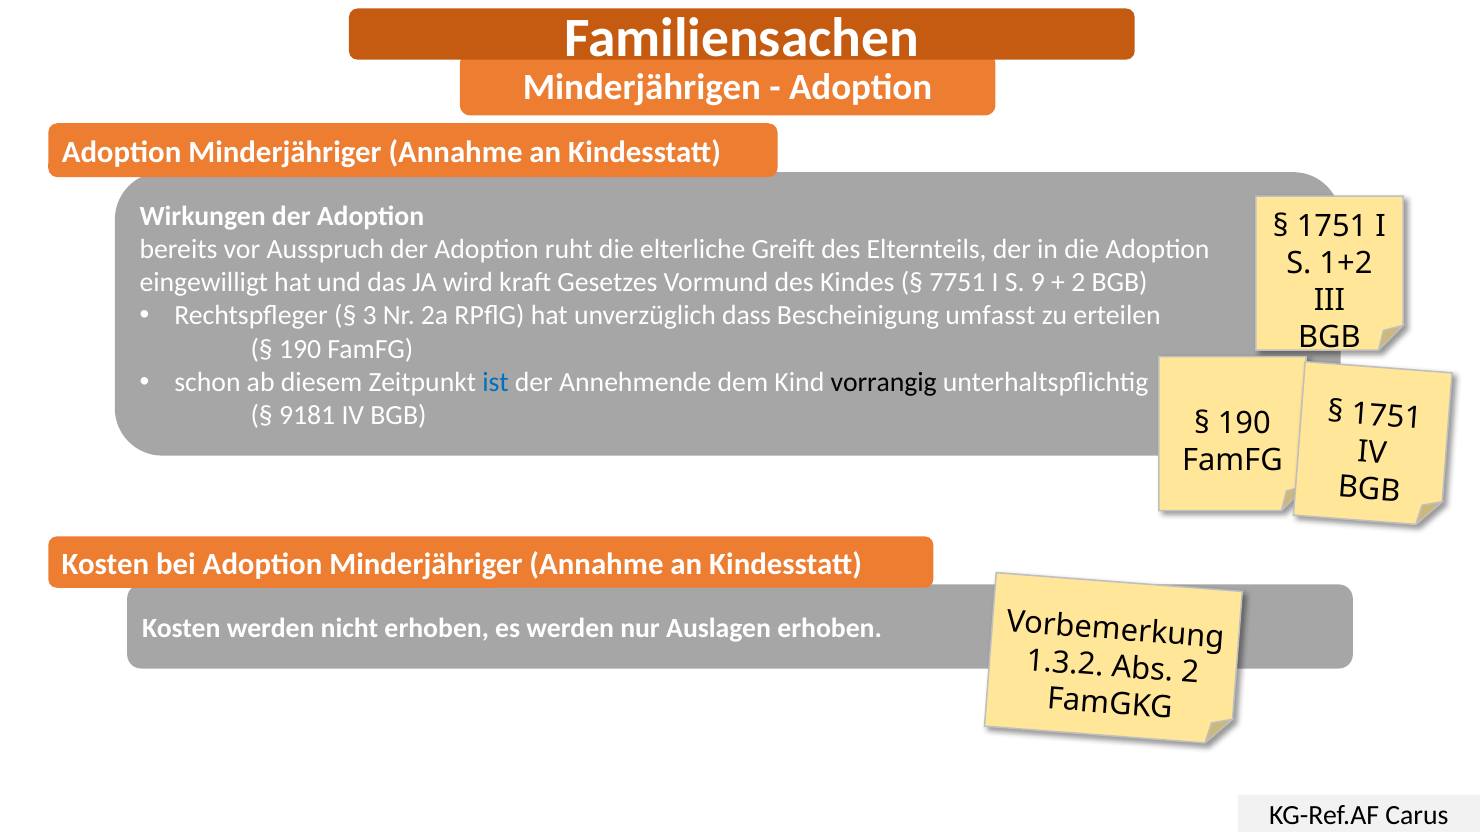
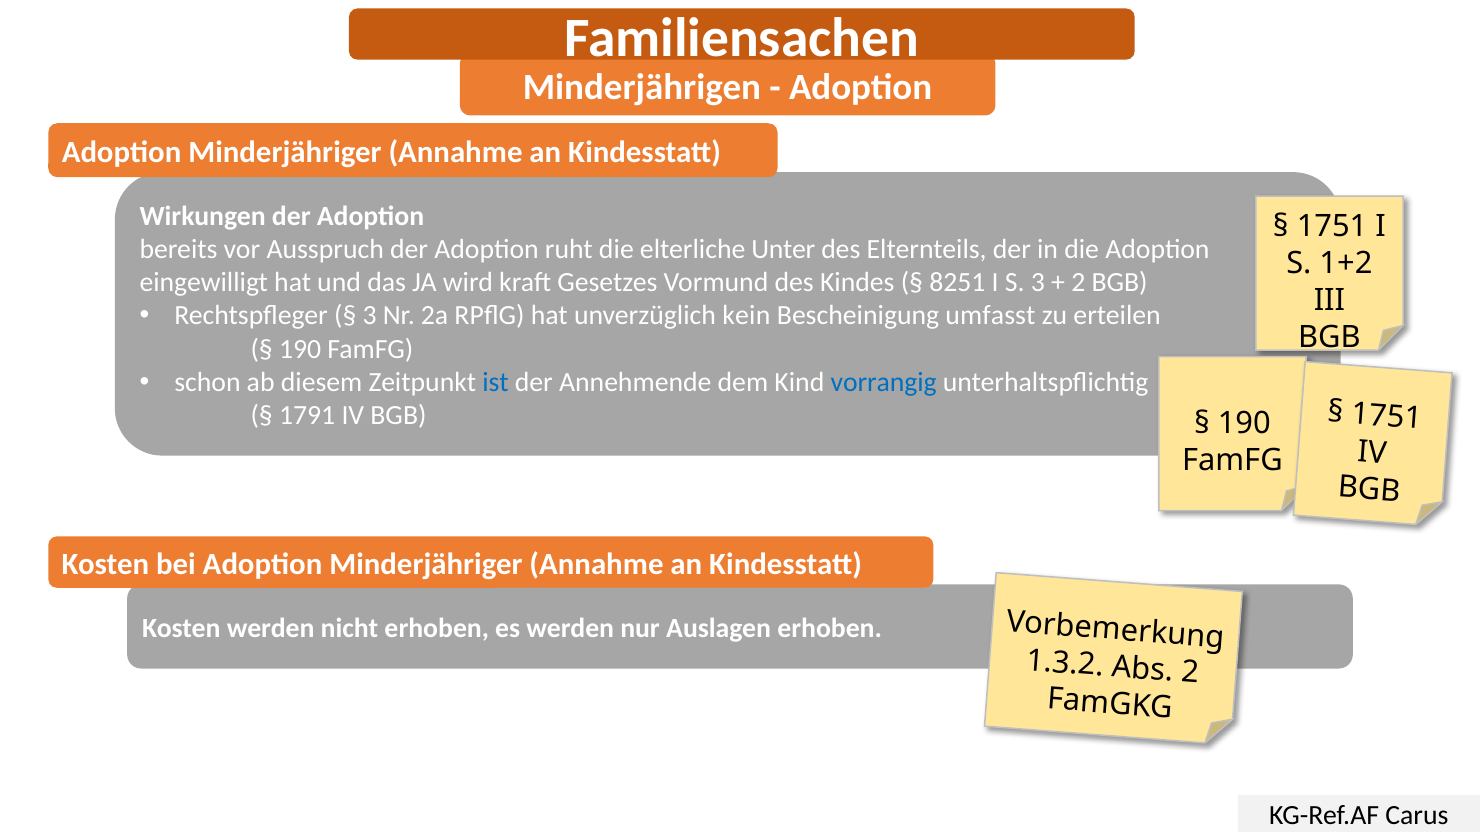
Greift: Greift -> Unter (783, 249)
7751: 7751 -> 8251 (957, 283)
S 9: 9 -> 3 (1038, 283)
dass: dass -> kein (746, 316)
vorrangig colour: black -> blue (884, 383)
9181: 9181 -> 1791 (307, 416)
